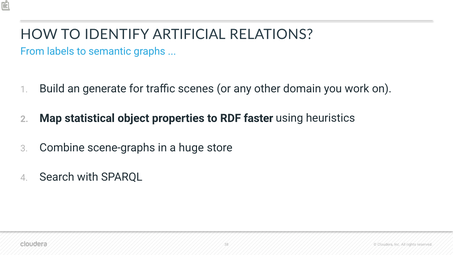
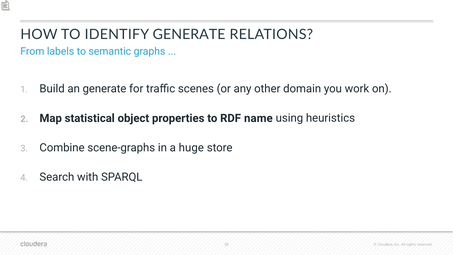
IDENTIFY ARTIFICIAL: ARTIFICIAL -> GENERATE (189, 35)
faster: faster -> name (258, 118)
